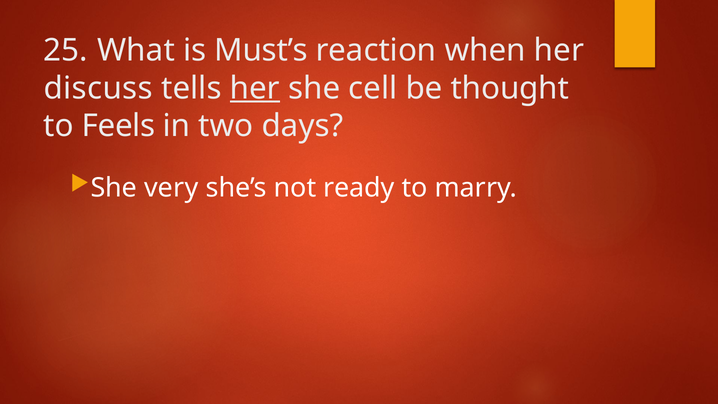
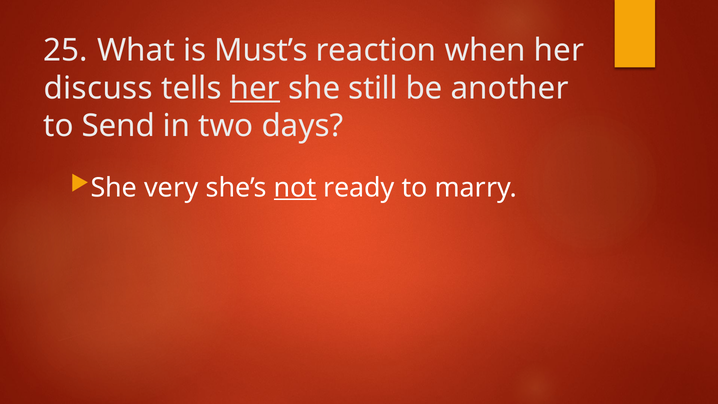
cell: cell -> still (373, 88)
thought: thought -> another (510, 88)
Feels: Feels -> Send (118, 126)
not underline: none -> present (295, 188)
